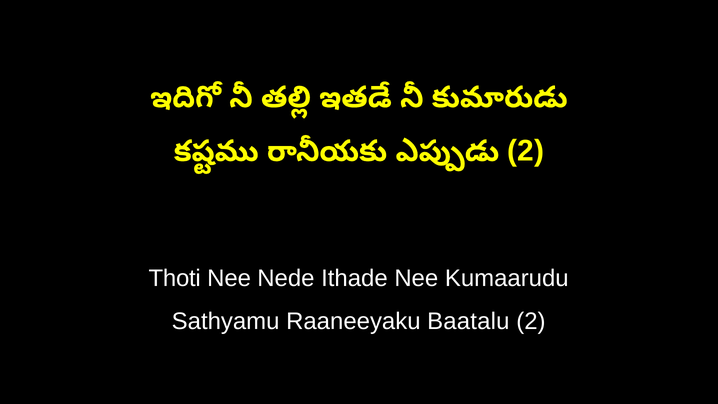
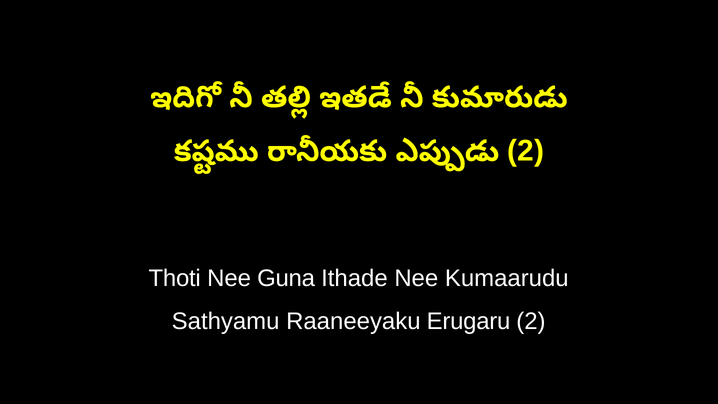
Nede: Nede -> Guna (286, 278)
Baatalu: Baatalu -> Erugaru (469, 321)
